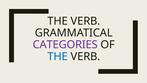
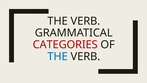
CATEGORIES colour: purple -> red (65, 44)
